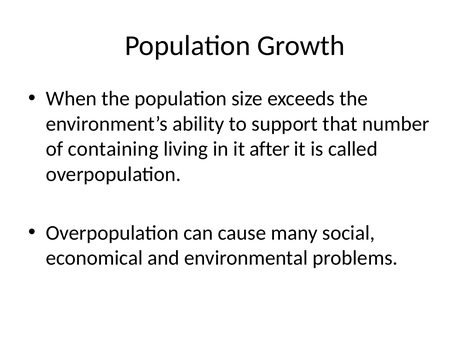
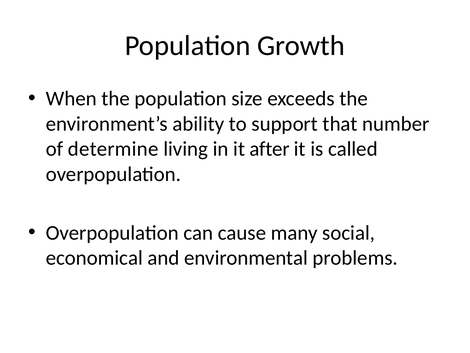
containing: containing -> determine (113, 149)
